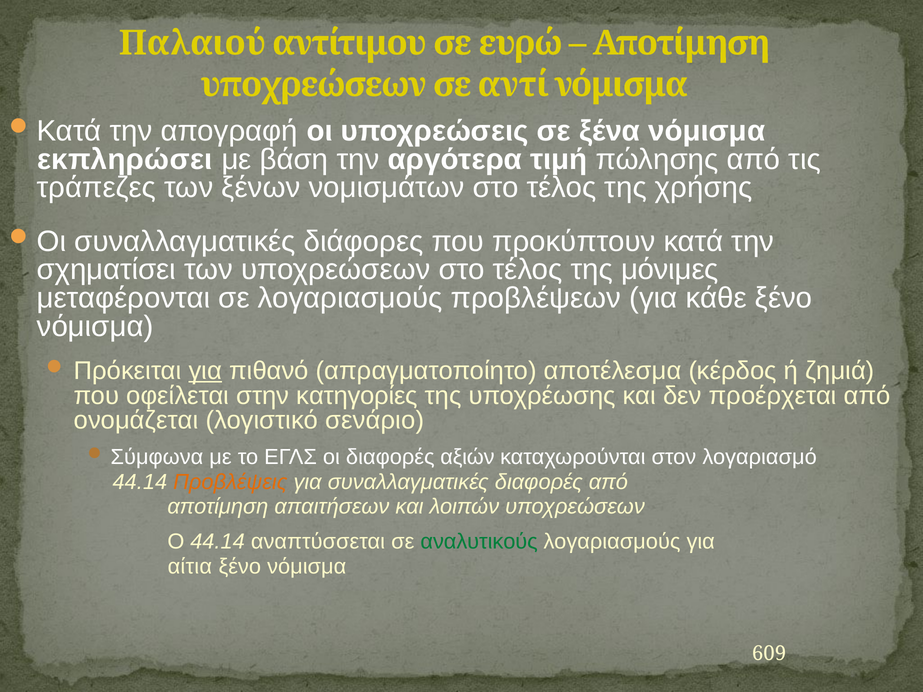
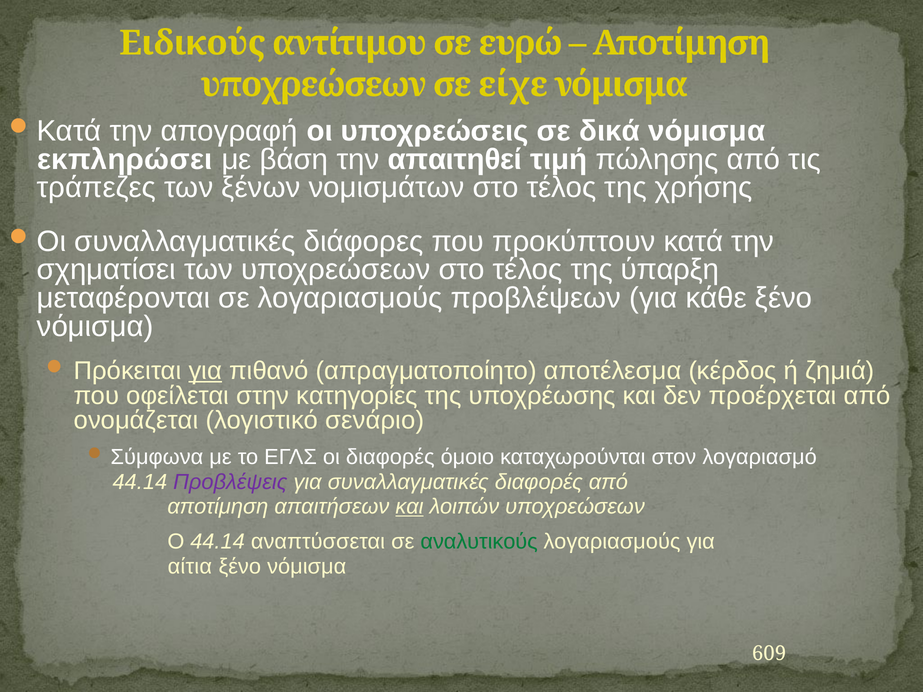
Παλαιού: Παλαιού -> Ειδικούς (193, 43)
αντί: αντί -> είχε (513, 85)
ξένα: ξένα -> δικά (610, 131)
αργότερα: αργότερα -> απαιτηθεί (455, 159)
μόνιμες: μόνιμες -> ύπαρξη (670, 270)
αξιών: αξιών -> όμοιο (467, 457)
Προβλέψεις colour: orange -> purple (230, 482)
και underline: none -> present (409, 507)
